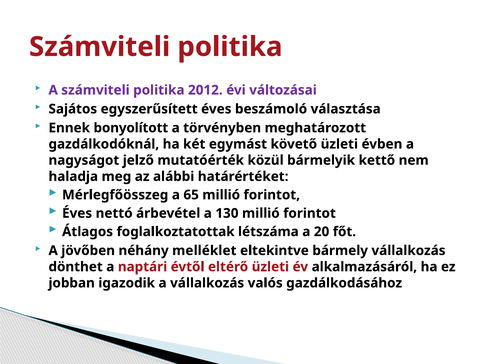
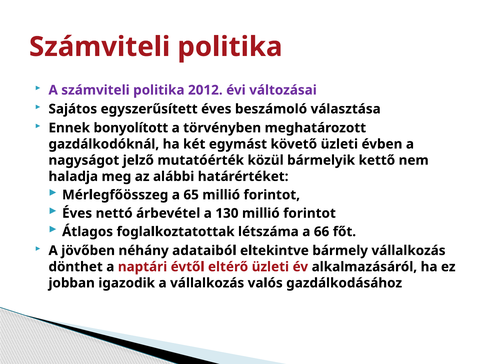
20: 20 -> 66 (322, 232)
melléklet: melléklet -> adataiból (204, 250)
